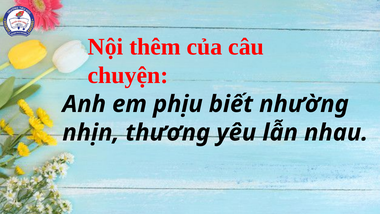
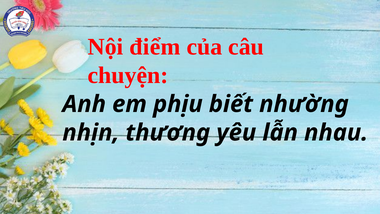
thêm: thêm -> điểm (155, 47)
